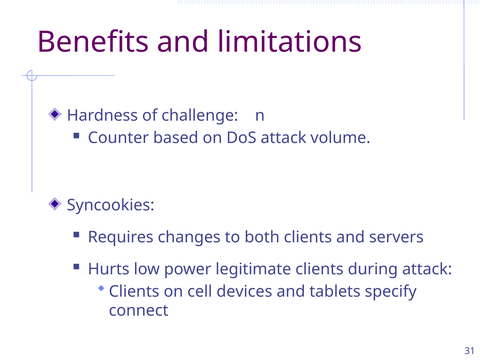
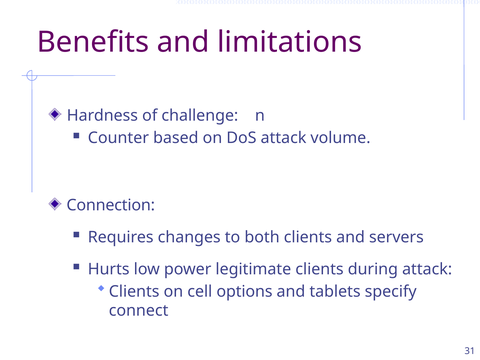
Syncookies: Syncookies -> Connection (111, 205)
devices: devices -> options (244, 291)
